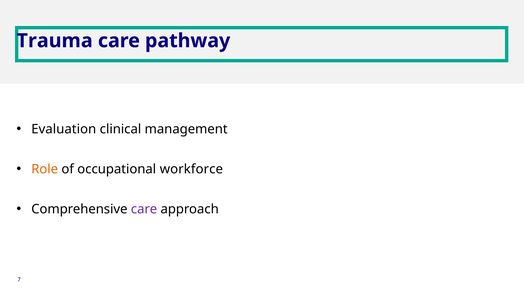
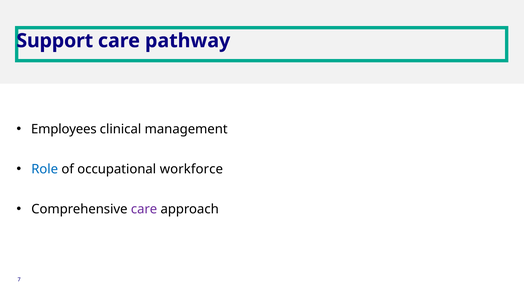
Trauma: Trauma -> Support (55, 41)
Evaluation: Evaluation -> Employees (64, 129)
Role colour: orange -> blue (45, 169)
